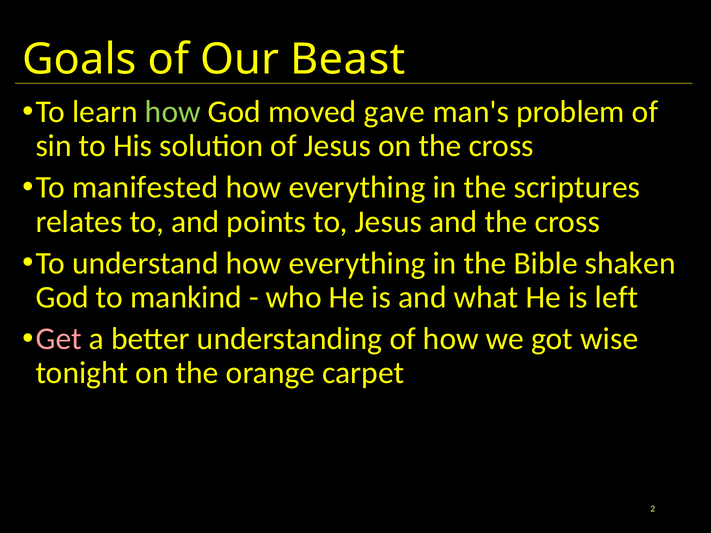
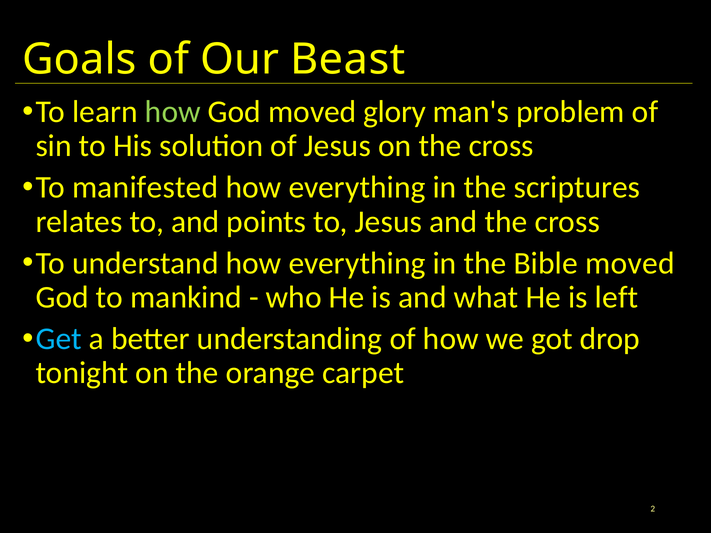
gave: gave -> glory (395, 112)
Bible shaken: shaken -> moved (630, 263)
Get colour: pink -> light blue (59, 339)
wise: wise -> drop (610, 339)
